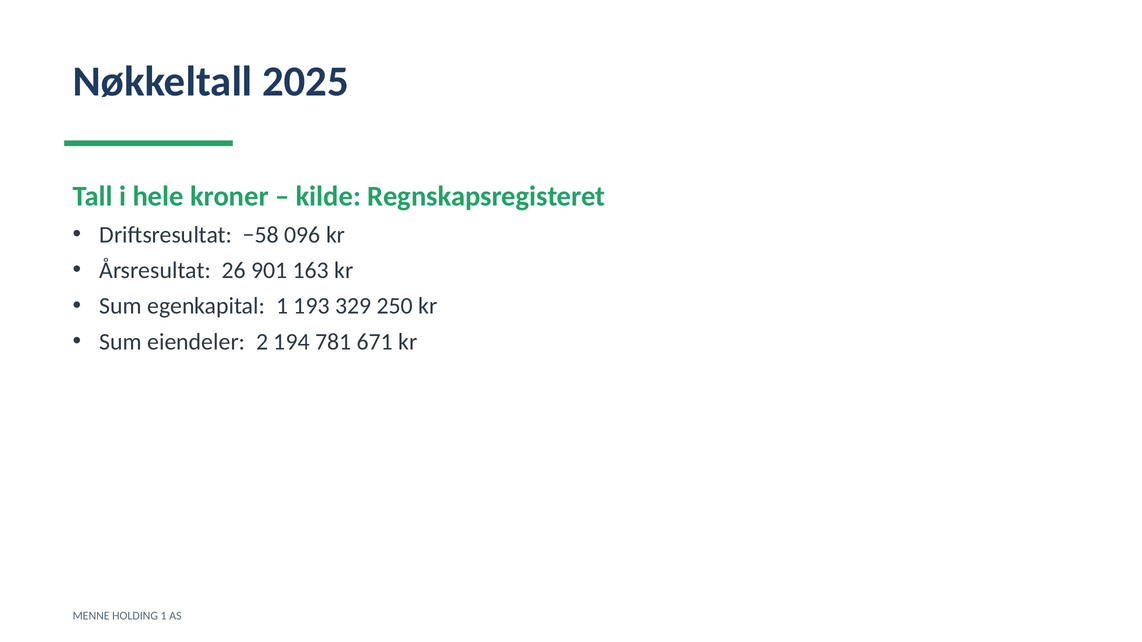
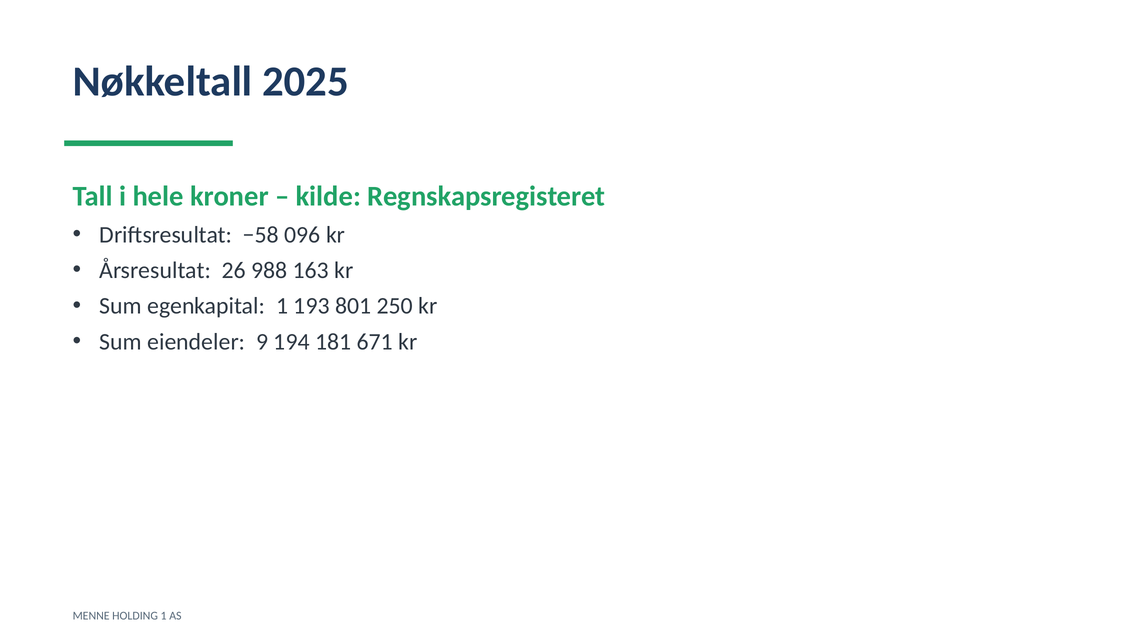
901: 901 -> 988 (269, 271)
329: 329 -> 801 (353, 306)
2: 2 -> 9 (262, 342)
781: 781 -> 181 (333, 342)
